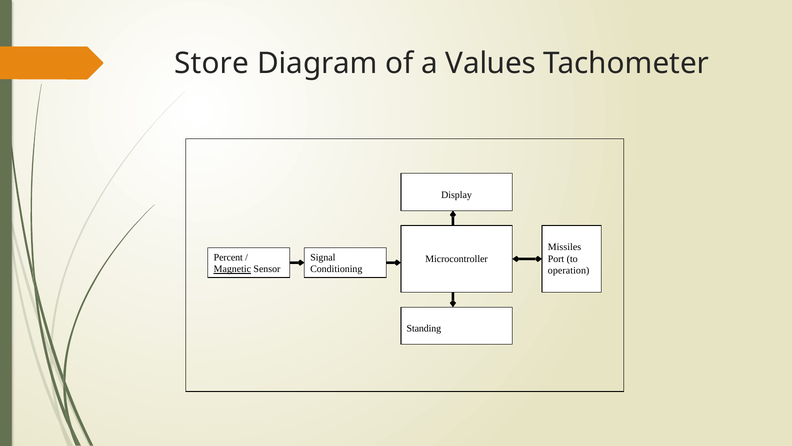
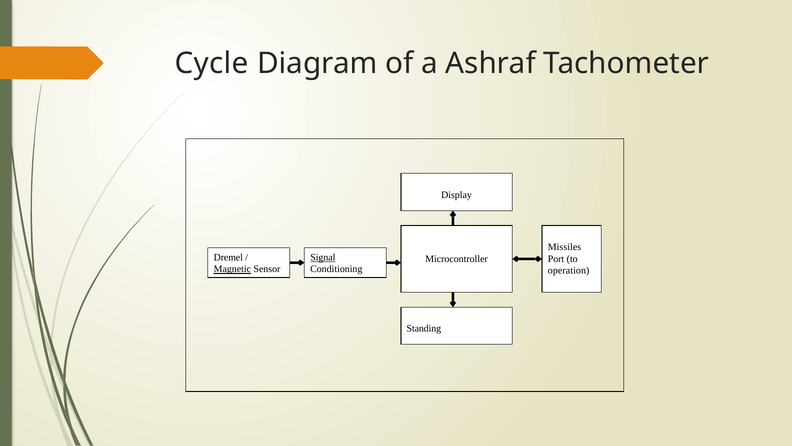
Store: Store -> Cycle (212, 63)
Values: Values -> Ashraf (491, 63)
Percent: Percent -> Dremel (228, 257)
Signal underline: none -> present (323, 257)
